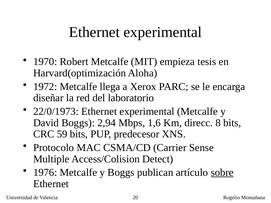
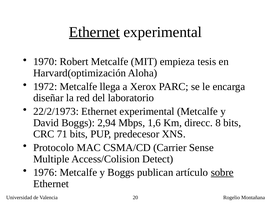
Ethernet underline: none -> present (94, 32)
22/0/1973: 22/0/1973 -> 22/2/1973 (56, 112)
59: 59 -> 71 (62, 134)
